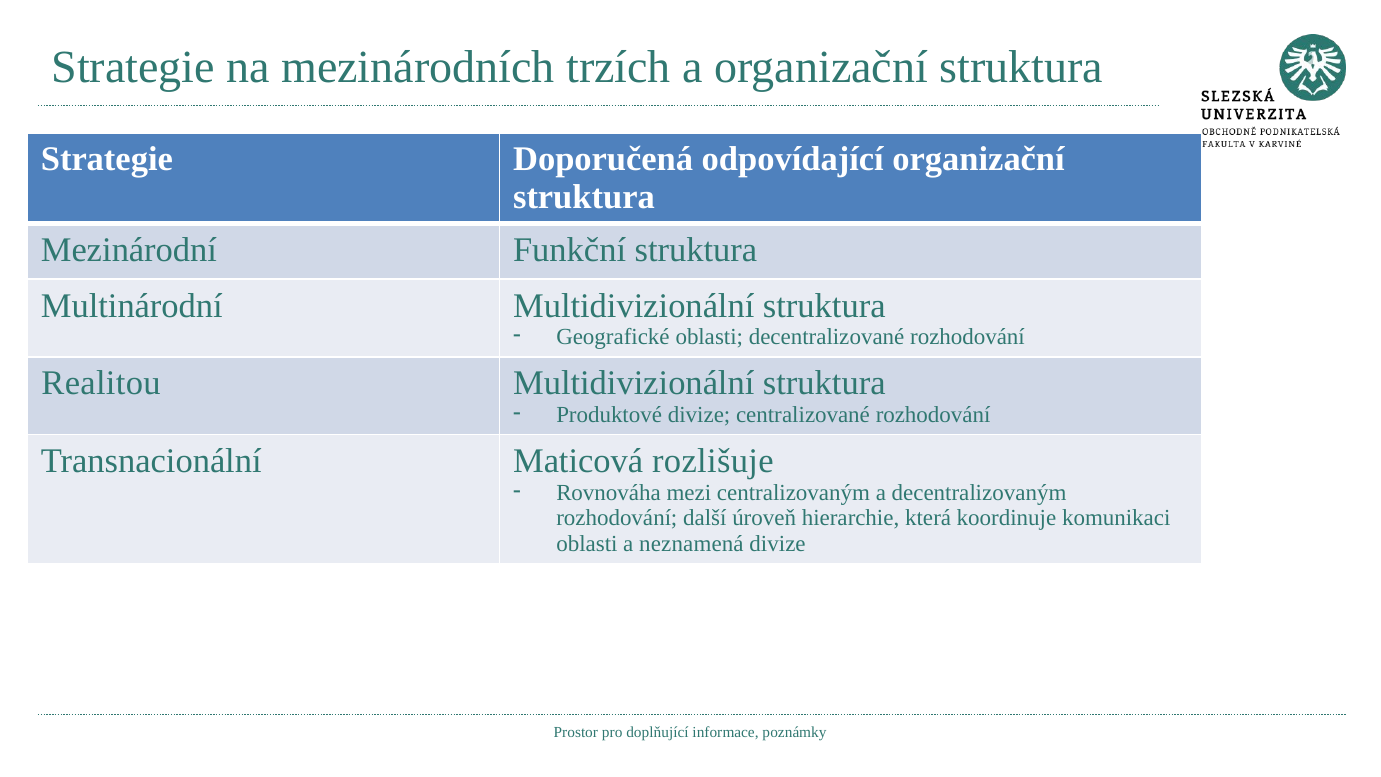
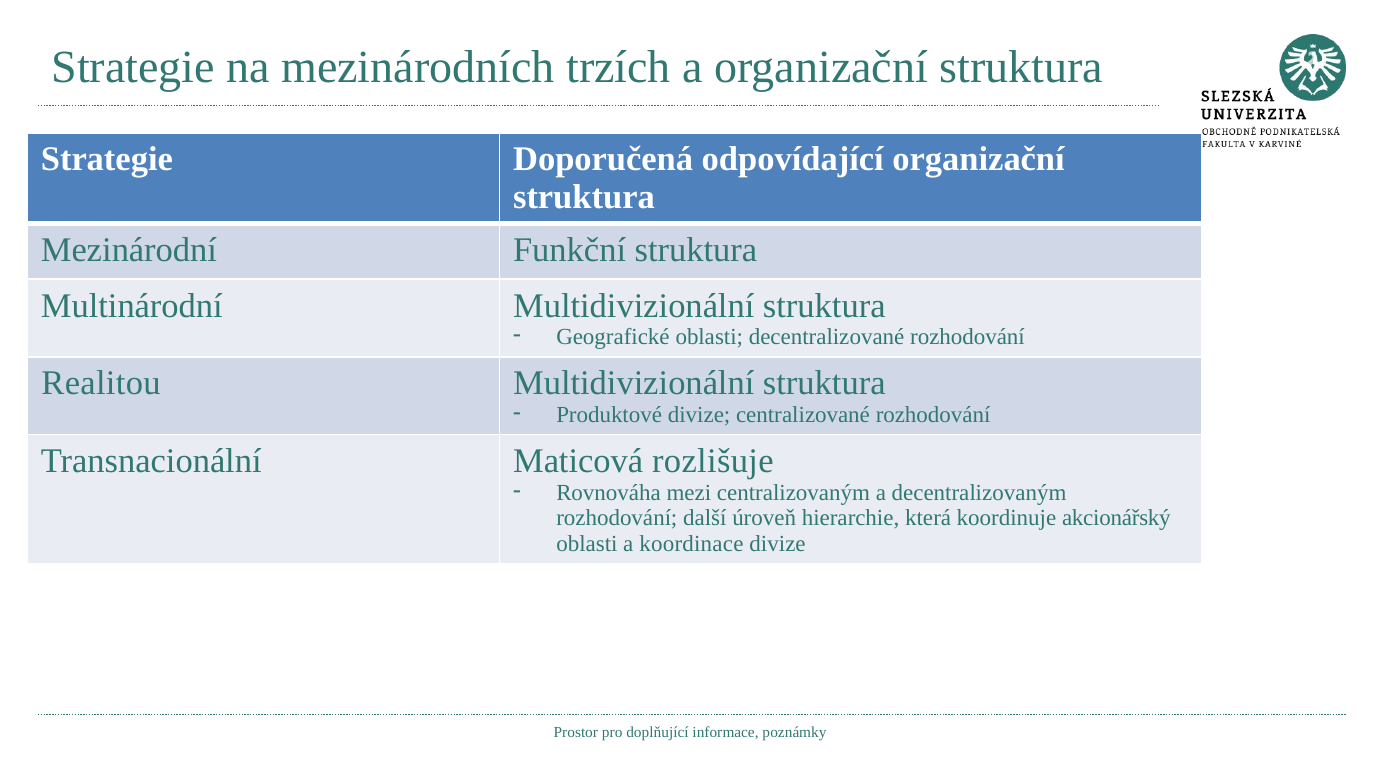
komunikaci: komunikaci -> akcionářský (1116, 518)
neznamená: neznamená -> koordinace (691, 544)
